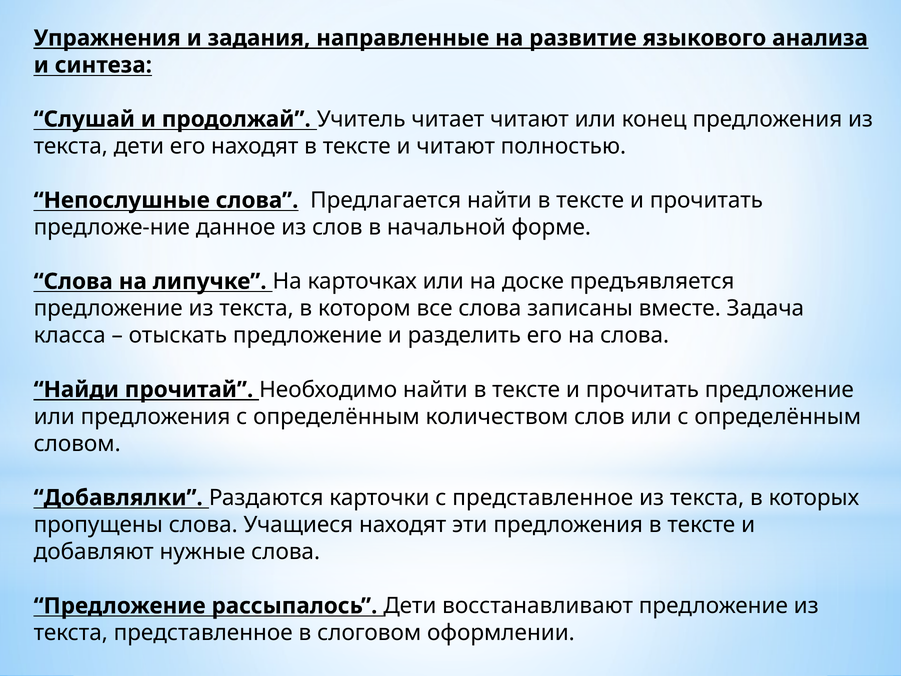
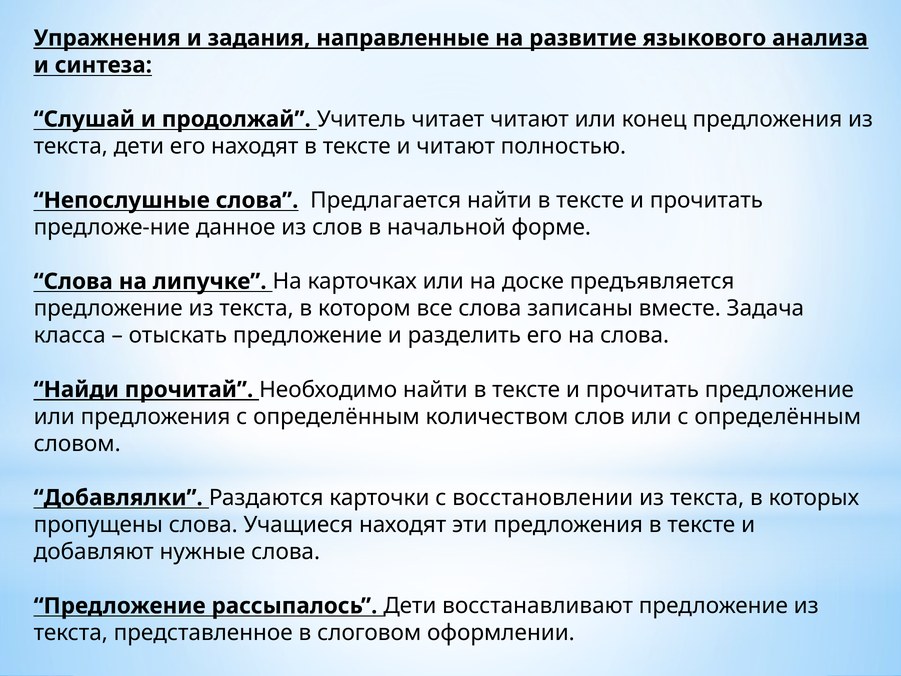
с представленное: представленное -> восстановлении (543, 498)
